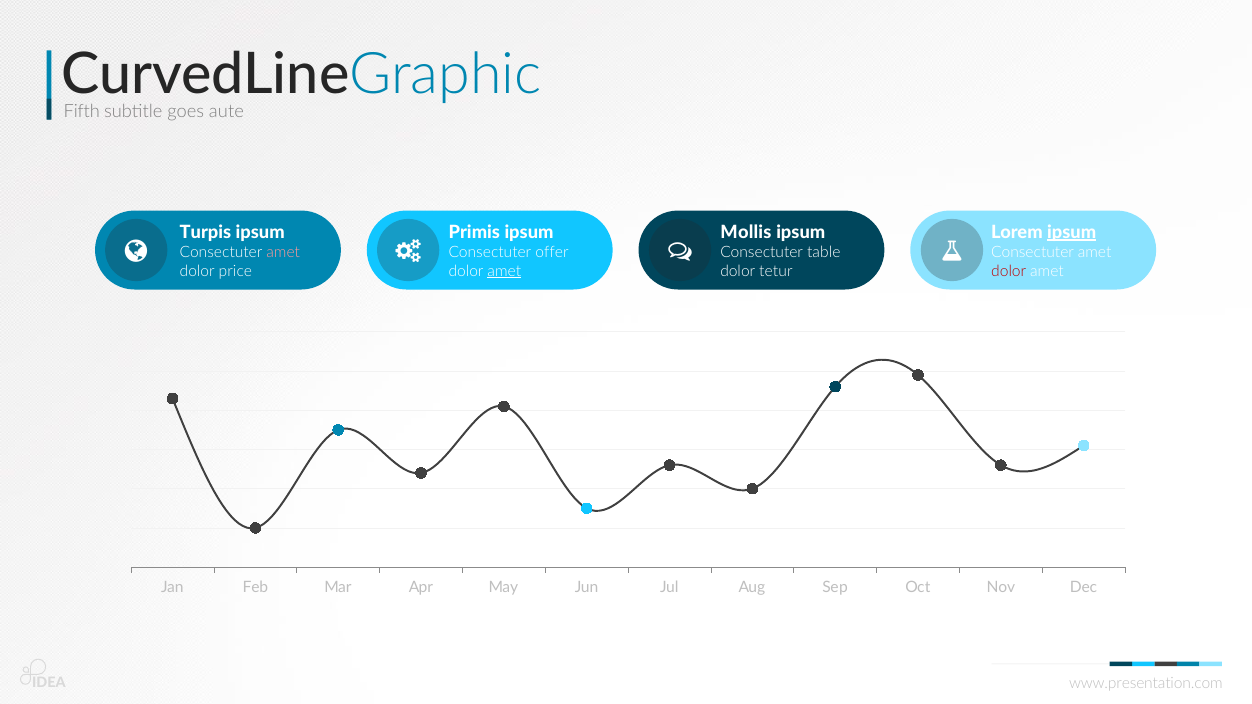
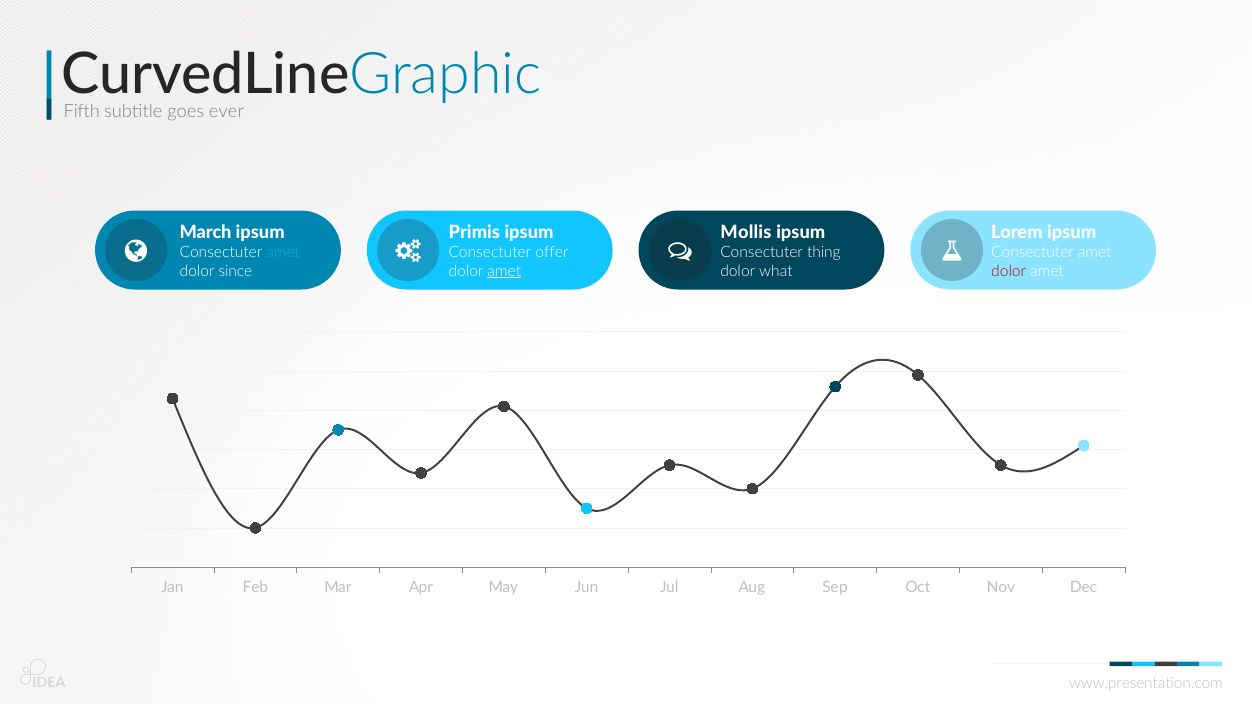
aute: aute -> ever (226, 111)
Turpis: Turpis -> March (206, 232)
ipsum underline: present -> none (1072, 232)
amet colour: pink -> light blue (283, 252)
table: table -> thing (824, 252)
price: price -> since (235, 271)
tetur: tetur -> what (776, 271)
